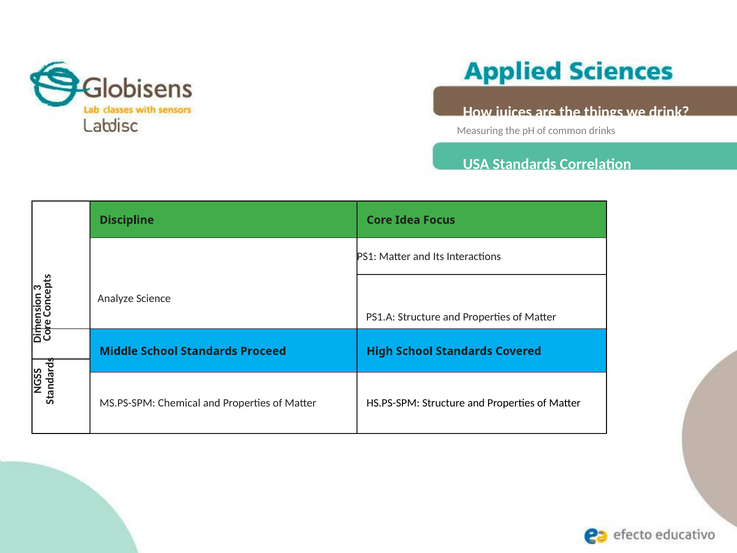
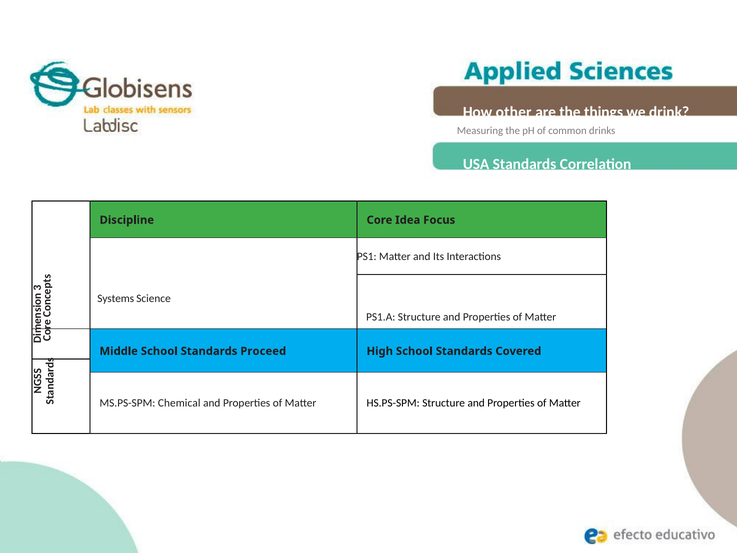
juices: juices -> other (514, 112)
Analyze: Analyze -> Systems (116, 298)
